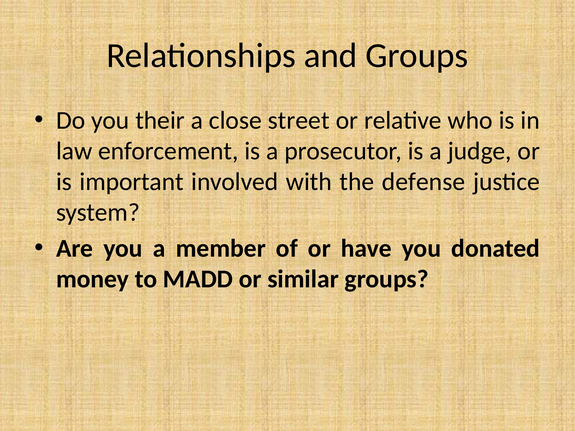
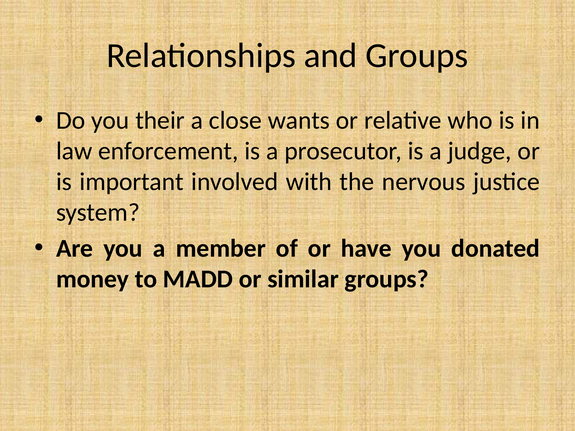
street: street -> wants (299, 121)
defense: defense -> nervous (424, 182)
